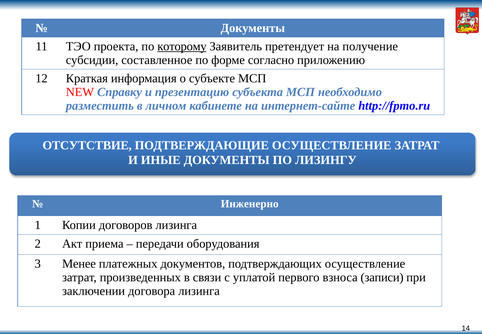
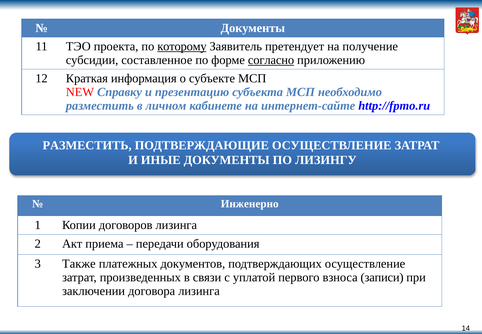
согласно underline: none -> present (271, 60)
ОТСУТСТВИЕ: ОТСУТСТВИЕ -> РАЗМЕСТИТЬ (87, 145)
Менее: Менее -> Также (79, 264)
